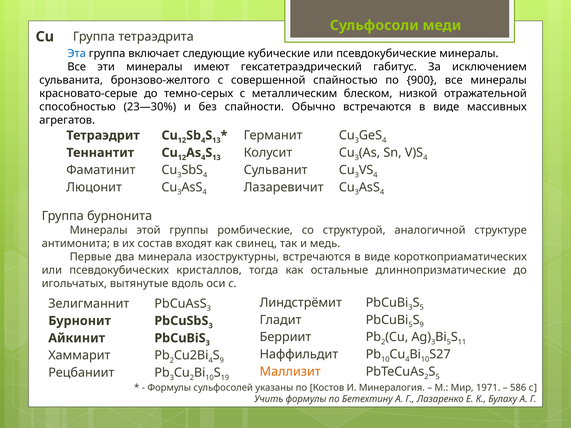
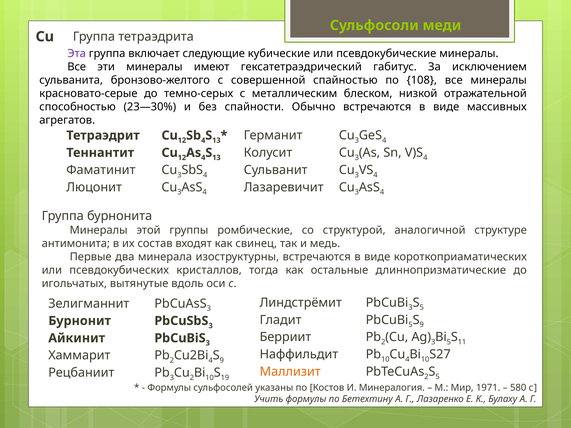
Эта colour: blue -> purple (77, 53)
900: 900 -> 108 (422, 80)
586: 586 -> 580 (518, 388)
